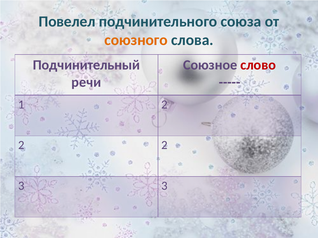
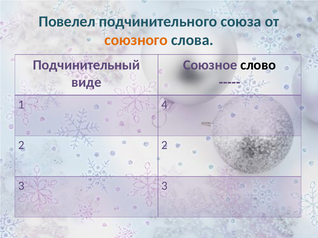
слово colour: red -> black (258, 65)
речи: речи -> виде (86, 82)
1 2: 2 -> 4 (164, 105)
